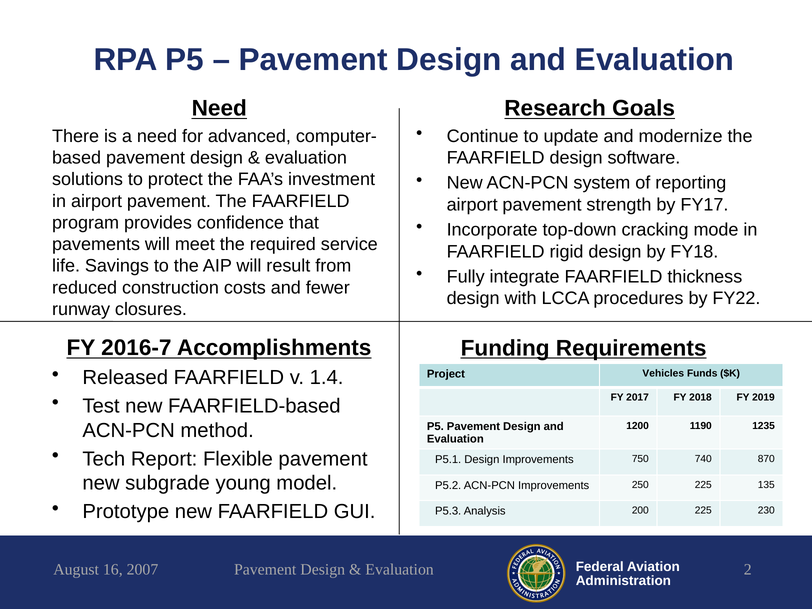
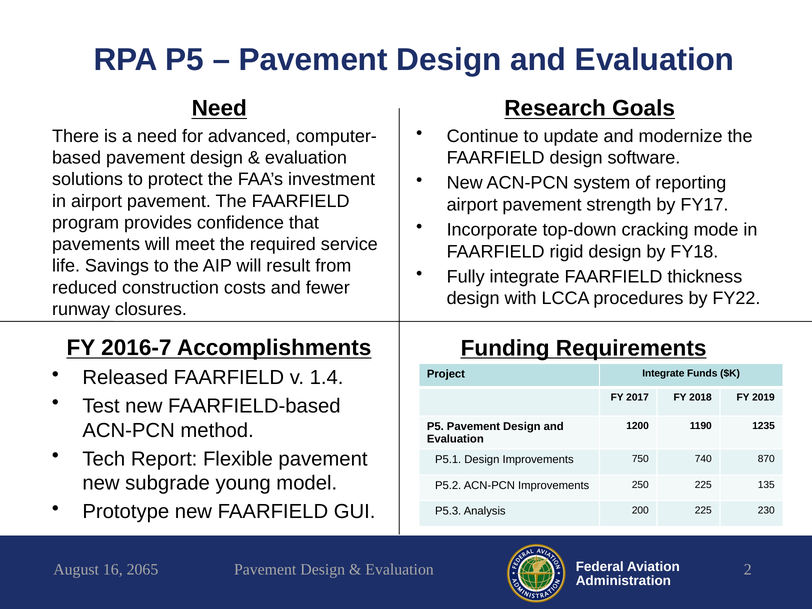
Project Vehicles: Vehicles -> Integrate (663, 374)
2007: 2007 -> 2065 (142, 570)
